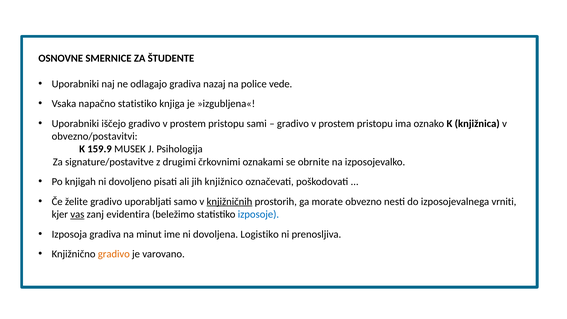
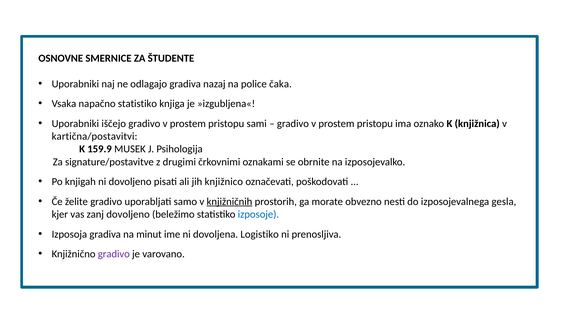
vede: vede -> čaka (281, 84)
obvezno/postavitvi: obvezno/postavitvi -> kartična/postavitvi (95, 136)
vrniti: vrniti -> gesla (504, 202)
vas underline: present -> none (77, 214)
zanj evidentira: evidentira -> dovoljeno (128, 214)
gradivo colour: orange -> purple (114, 254)
